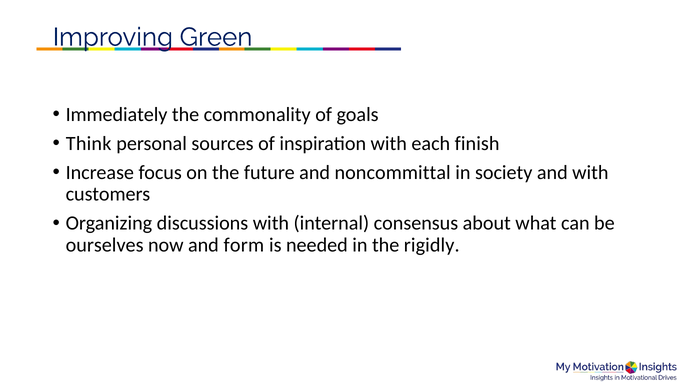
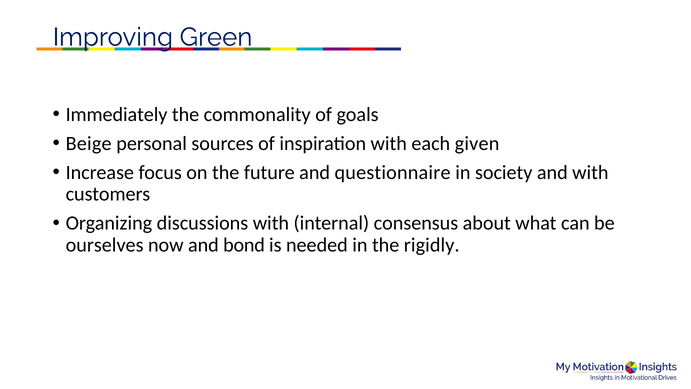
Think: Think -> Beige (89, 143)
finish: finish -> given (477, 143)
noncommittal: noncommittal -> questionnaire (393, 172)
form: form -> bond (244, 245)
